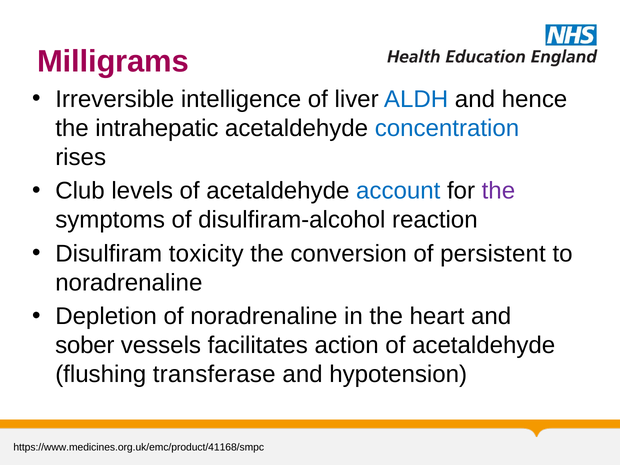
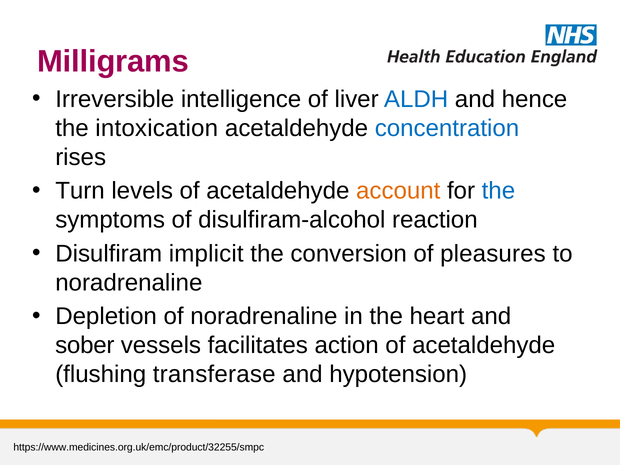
intrahepatic: intrahepatic -> intoxication (157, 128)
Club: Club -> Turn (80, 191)
account colour: blue -> orange (398, 191)
the colour: purple -> blue (498, 191)
toxicity: toxicity -> implicit (206, 254)
persistent: persistent -> pleasures (493, 254)
https://www.medicines.org.uk/emc/product/41168/smpc: https://www.medicines.org.uk/emc/product/41168/smpc -> https://www.medicines.org.uk/emc/product/32255/smpc (139, 448)
